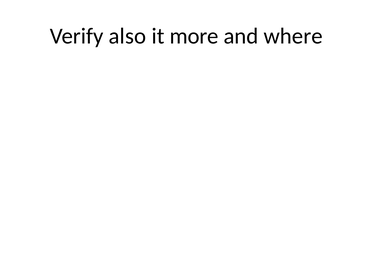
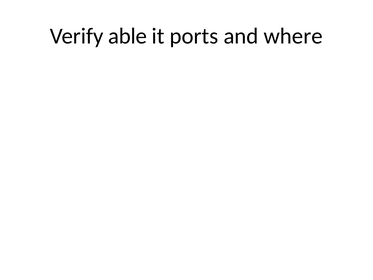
also: also -> able (128, 36)
more: more -> ports (194, 36)
